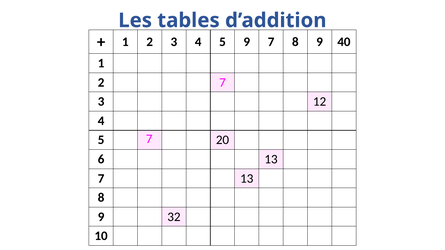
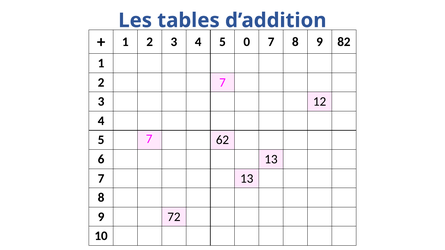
5 9: 9 -> 0 (247, 42)
40: 40 -> 82 (344, 42)
20: 20 -> 62 (222, 140)
32: 32 -> 72 (174, 217)
